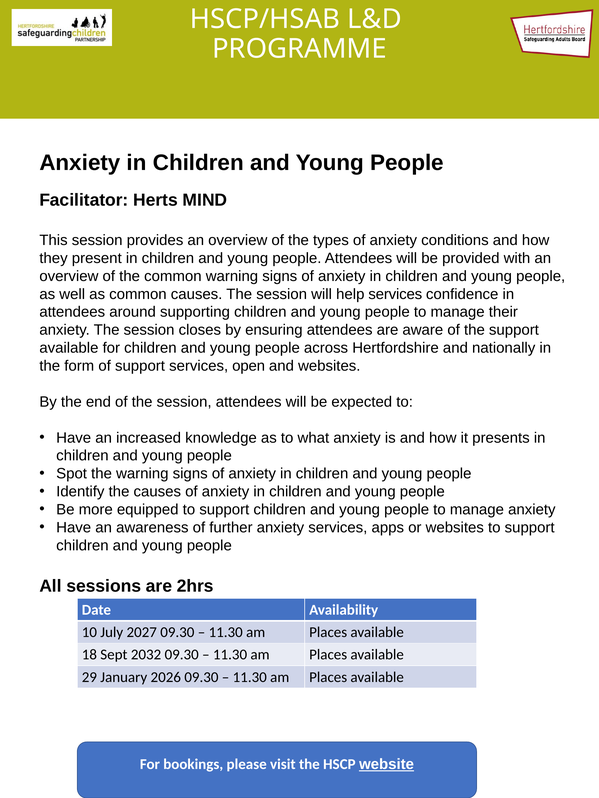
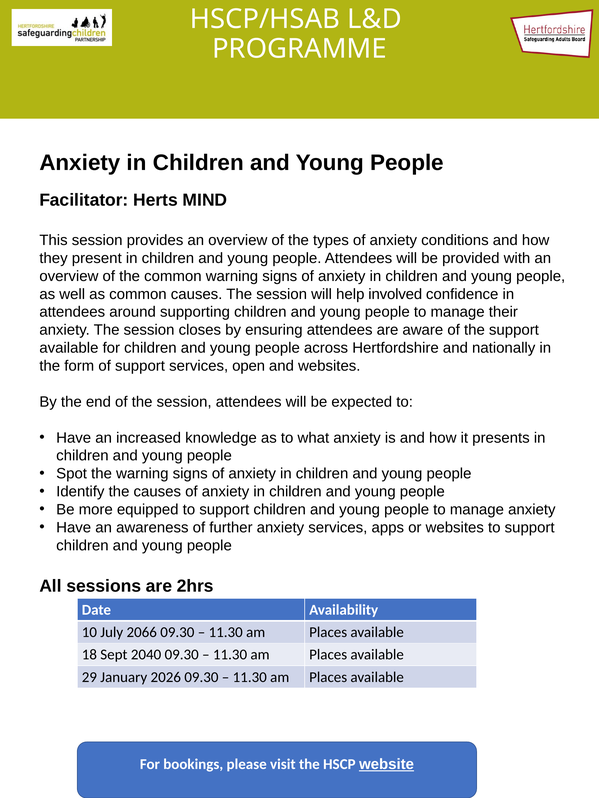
help services: services -> involved (395, 294)
2027: 2027 -> 2066 (142, 633)
2032: 2032 -> 2040 (146, 655)
